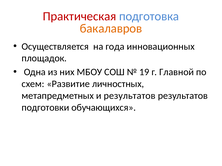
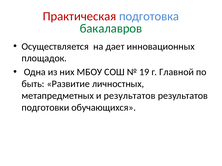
бакалавров colour: orange -> green (111, 29)
года: года -> дает (115, 47)
схем: схем -> быть (33, 84)
